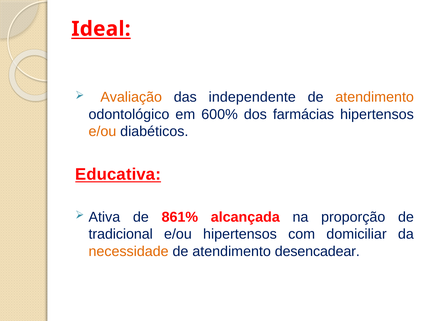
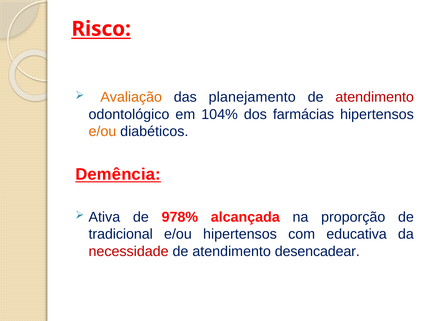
Ideal: Ideal -> Risco (101, 29)
independente: independente -> planejamento (252, 97)
atendimento colour: orange -> red (375, 97)
600%: 600% -> 104% (220, 114)
Educativa: Educativa -> Demência (118, 175)
861%: 861% -> 978% (180, 217)
domiciliar: domiciliar -> educativa (357, 234)
necessidade colour: orange -> red (129, 251)
